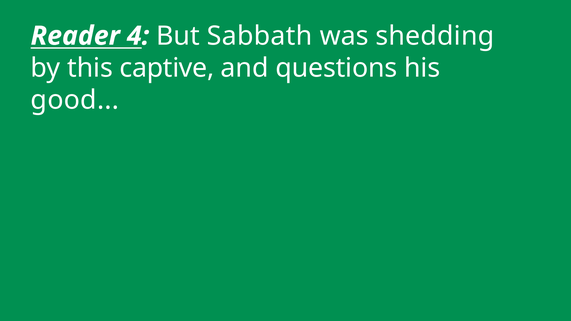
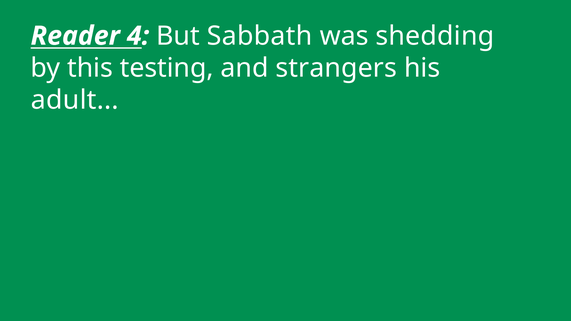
captive: captive -> testing (167, 68)
questions: questions -> strangers (336, 68)
good: good -> adult (75, 100)
